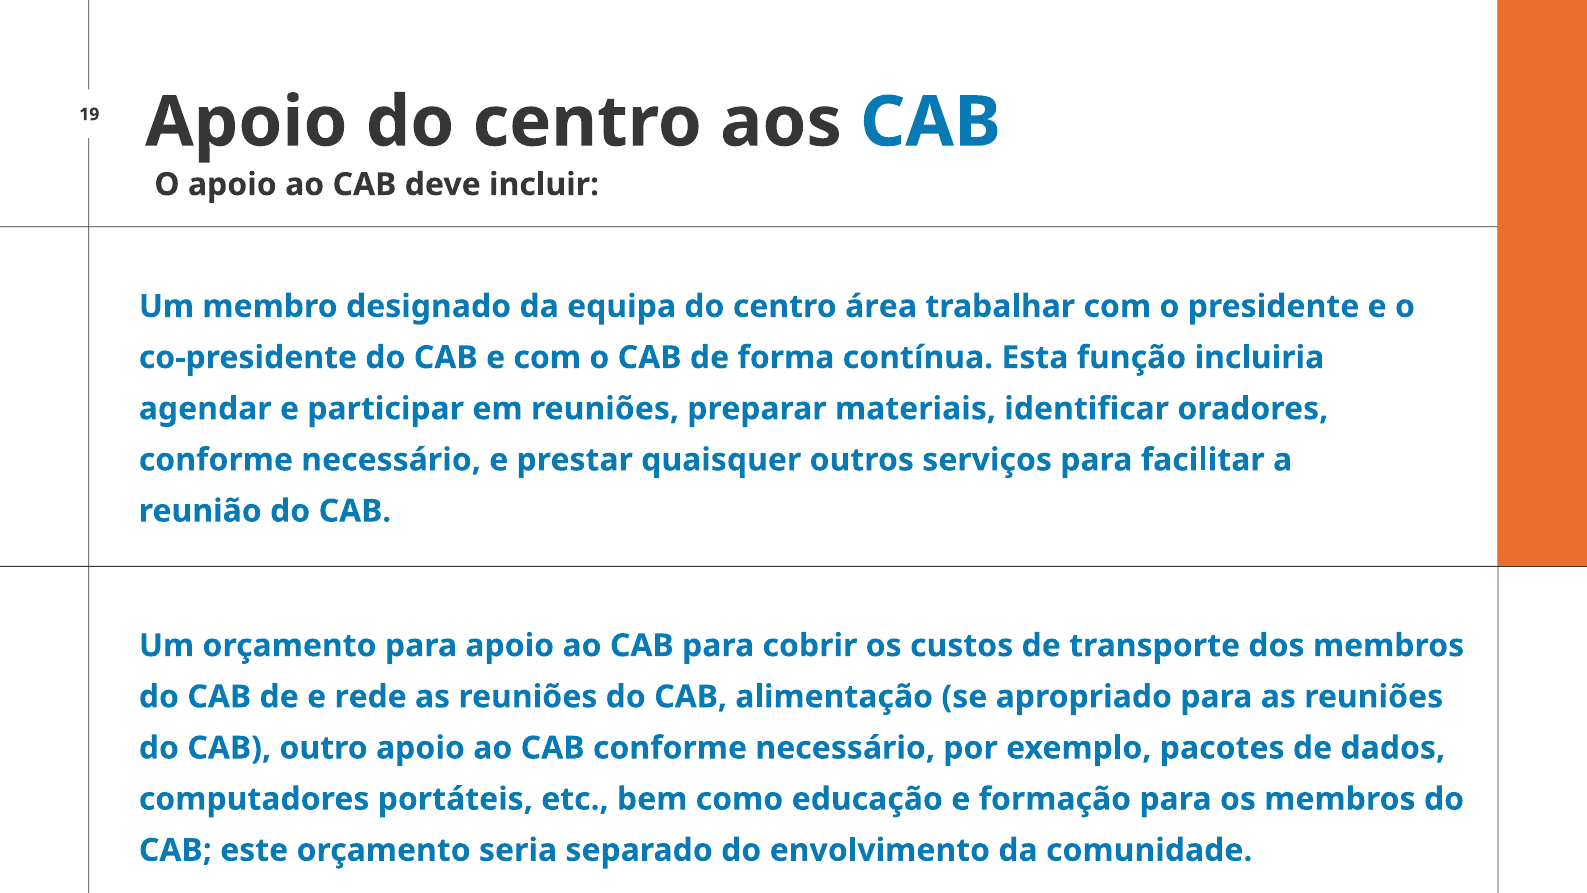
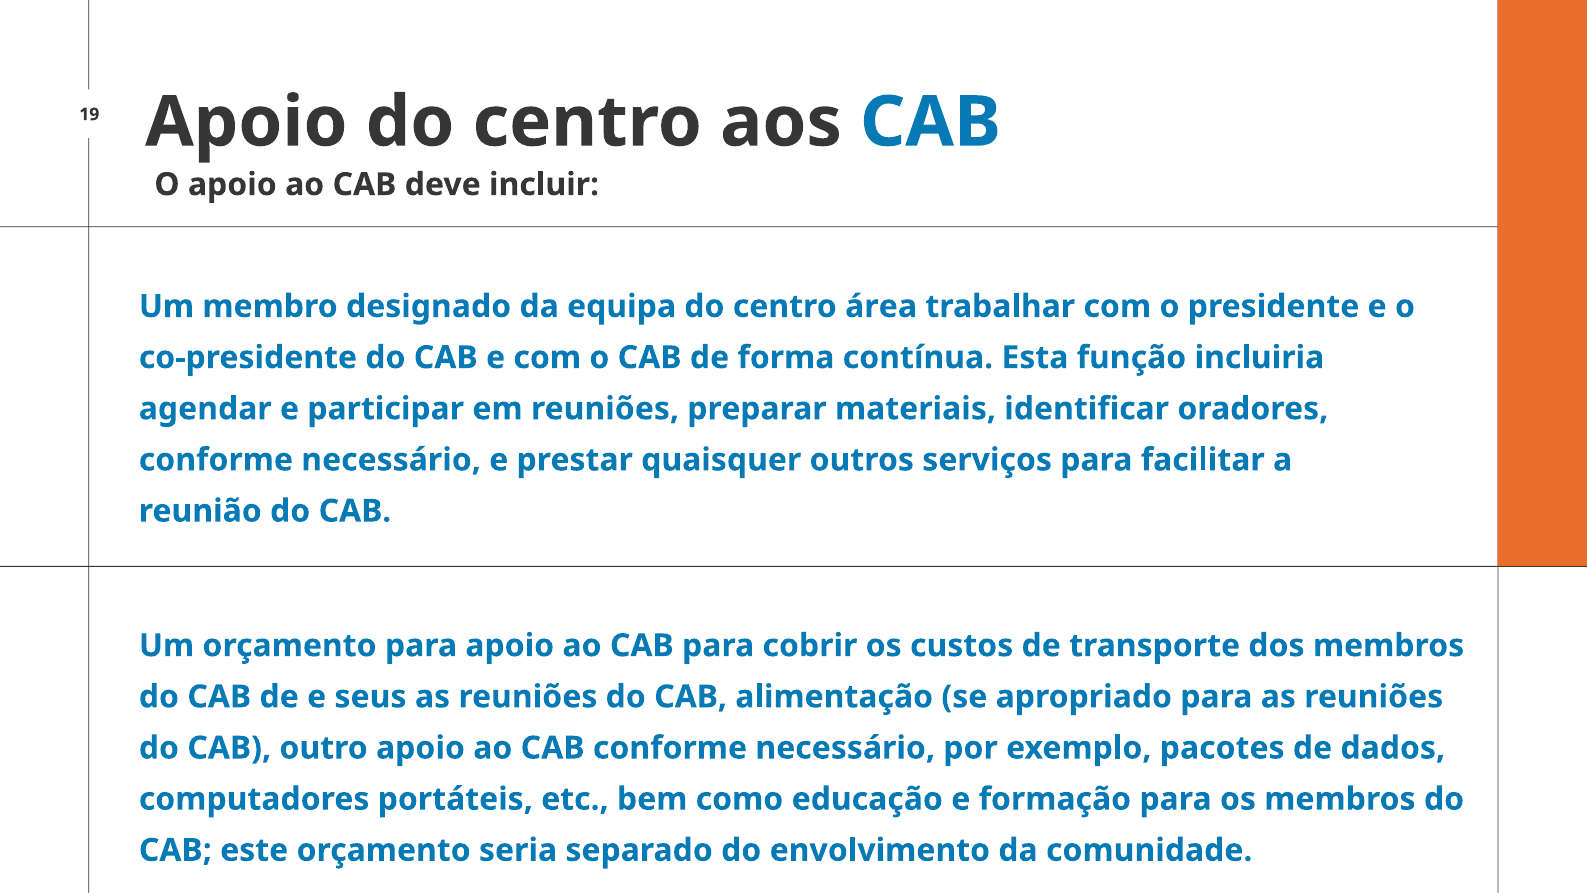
rede: rede -> seus (371, 697)
